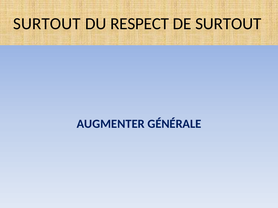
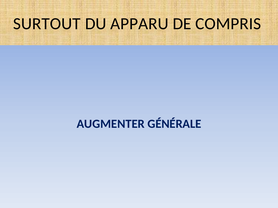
RESPECT: RESPECT -> APPARU (139, 24)
DE SURTOUT: SURTOUT -> COMPRIS (228, 24)
